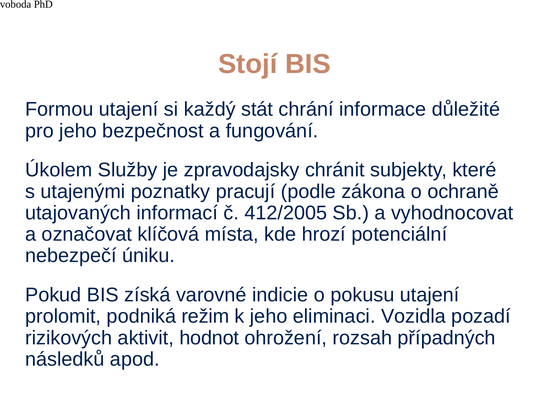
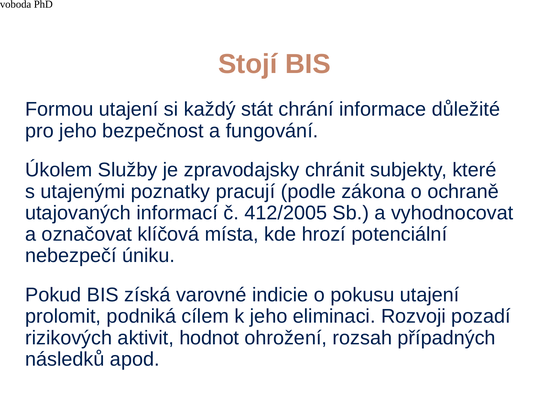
režim: režim -> cílem (205, 316)
Vozidla: Vozidla -> Rozvoji (413, 316)
